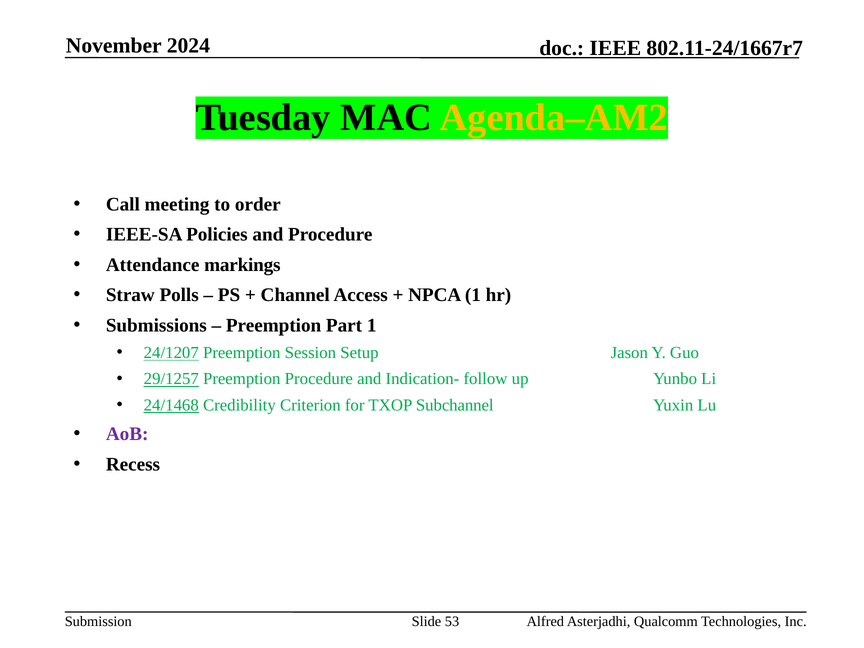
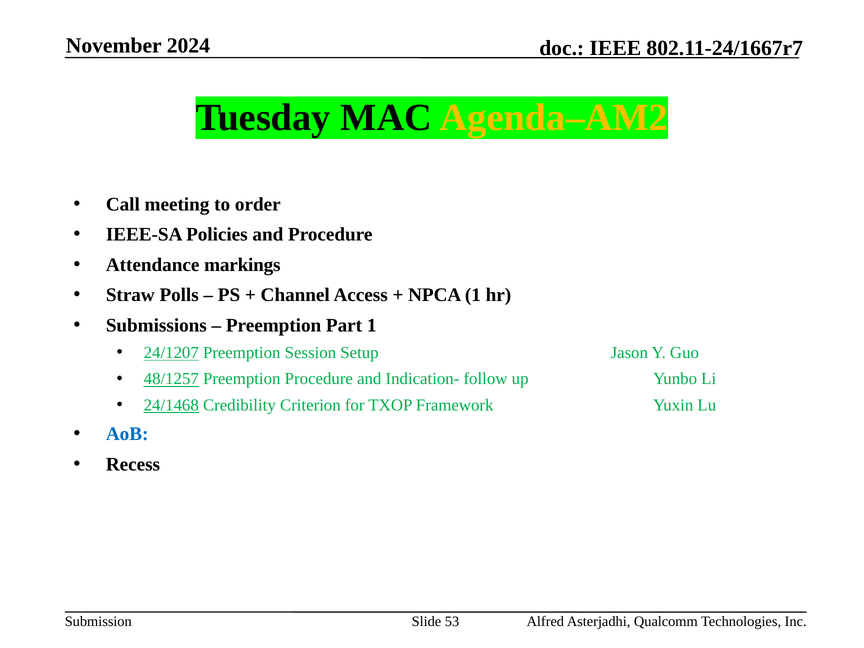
29/1257: 29/1257 -> 48/1257 (171, 379)
Subchannel: Subchannel -> Framework (455, 405)
AoB colour: purple -> blue (127, 434)
